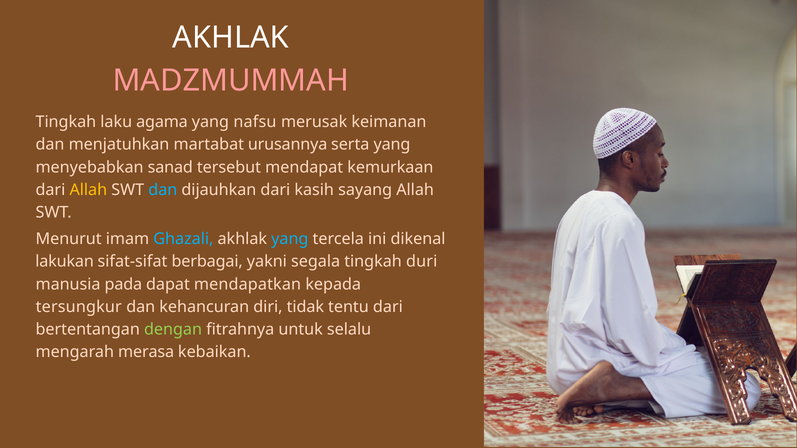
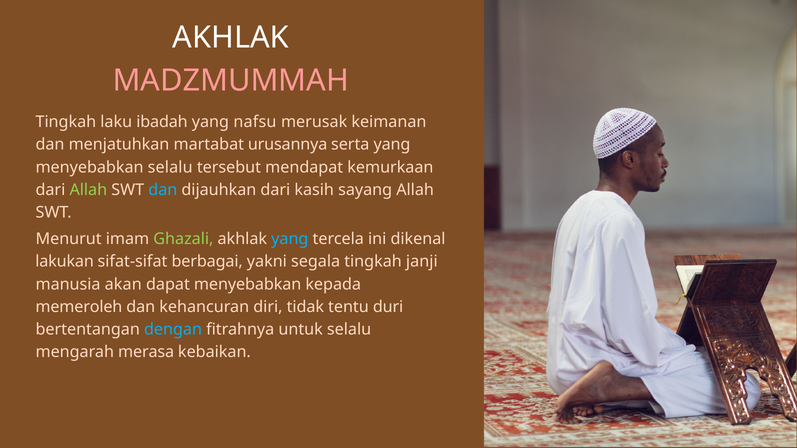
agama: agama -> ibadah (162, 122)
menyebabkan sanad: sanad -> selalu (170, 167)
Allah colour: yellow -> light green (88, 190)
Ghazali colour: light blue -> light green (183, 239)
duri: duri -> janji (422, 262)
pada: pada -> akan (123, 284)
dapat mendapatkan: mendapatkan -> menyebabkan (248, 284)
tersungkur: tersungkur -> memeroleh (79, 307)
tentu dari: dari -> duri (388, 307)
dengan colour: light green -> light blue (173, 330)
